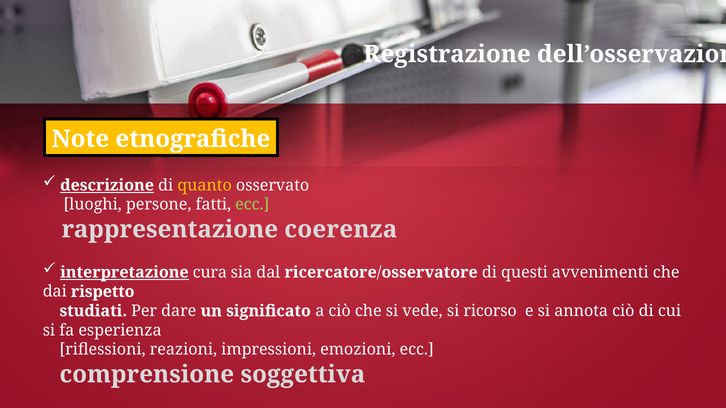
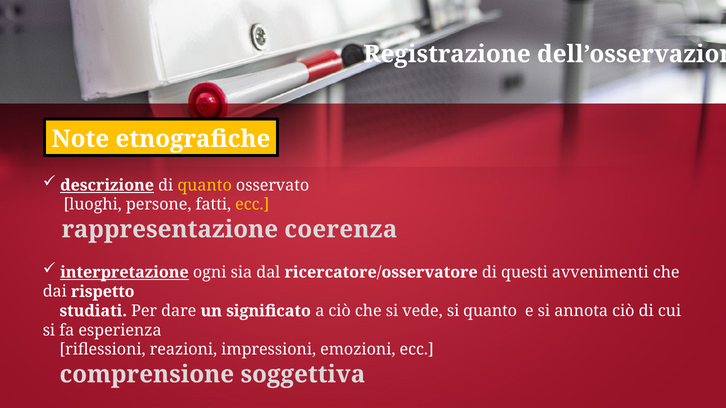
ecc colour: light green -> yellow (252, 205)
cura: cura -> ogni (210, 273)
si ricorso: ricorso -> quanto (490, 311)
